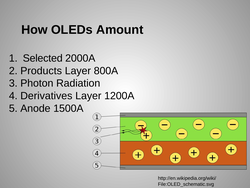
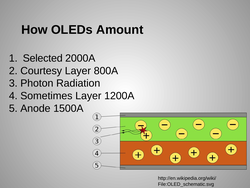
Products: Products -> Courtesy (41, 71)
Derivatives: Derivatives -> Sometimes (46, 96)
